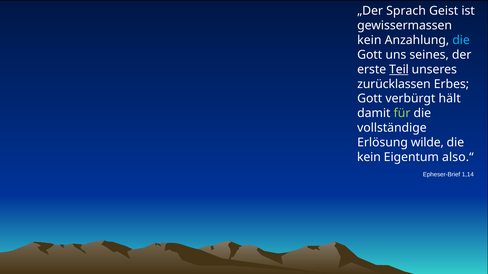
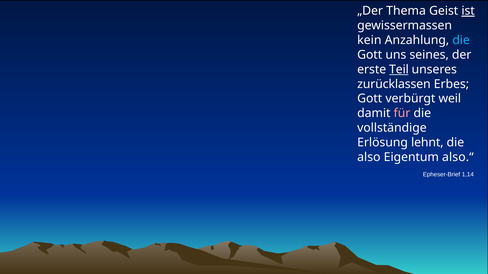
Sprach: Sprach -> Thema (406, 11)
ist underline: none -> present (468, 11)
hält: hält -> weil (450, 99)
für colour: light green -> pink (402, 113)
wilde: wilde -> lehnt (427, 143)
kein: kein -> also (369, 157)
